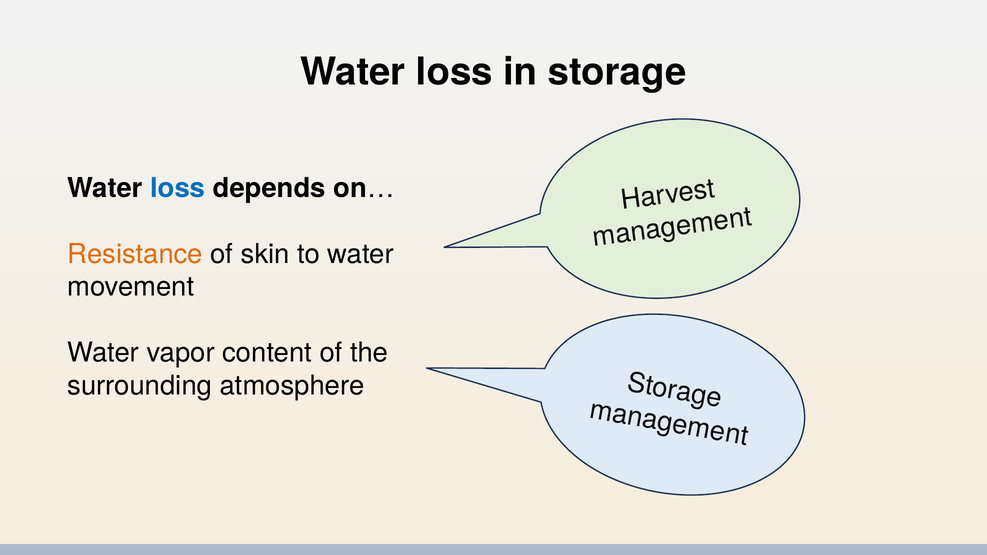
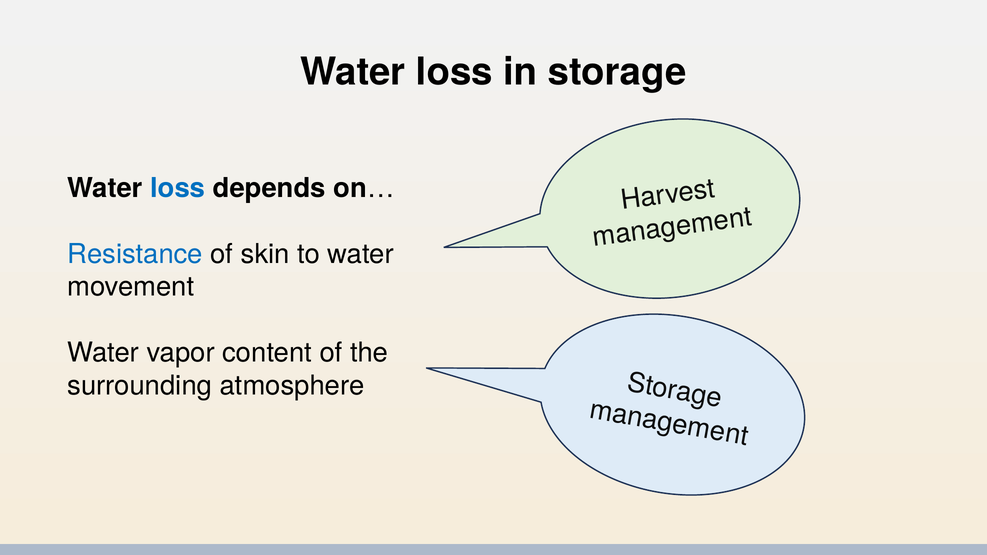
Resistance colour: orange -> blue (135, 254)
